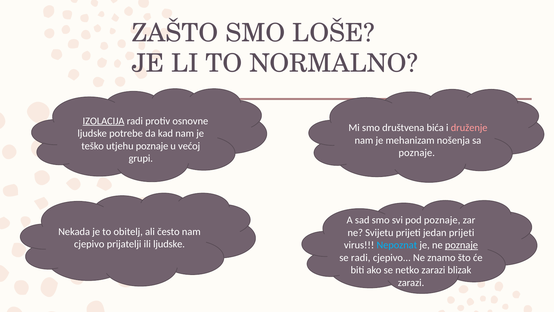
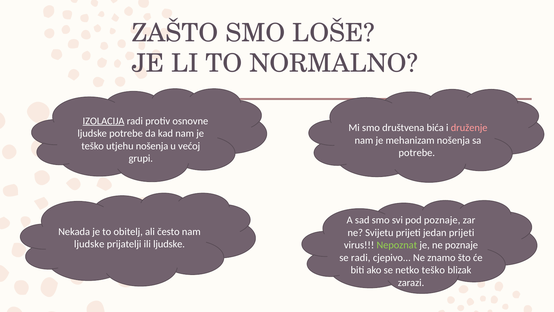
utjehu poznaje: poznaje -> nošenja (152, 146)
poznaje: poznaje -> potrebe (417, 153)
cjepivo: cjepivo -> ljudske (89, 244)
Nepoznat colour: light blue -> light green (397, 245)
poznaje underline: present -> none (461, 245)
netko zarazi: zarazi -> teško (433, 270)
